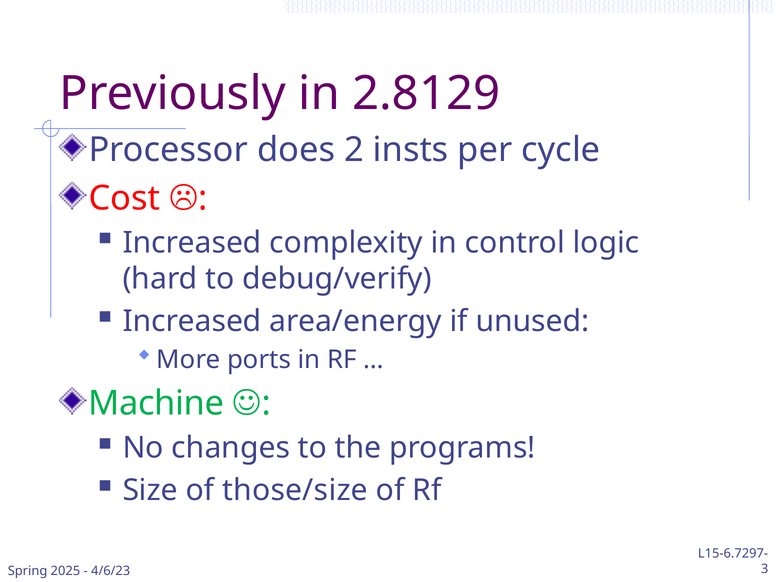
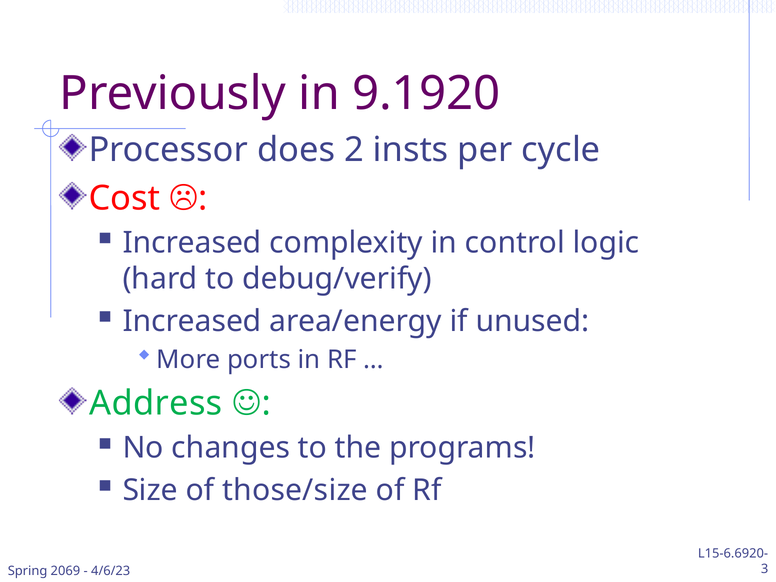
2.8129: 2.8129 -> 9.1920 (426, 94)
Machine: Machine -> Address (156, 403)
L15-6.7297-: L15-6.7297- -> L15-6.6920- (733, 554)
2025: 2025 -> 2069 (65, 571)
